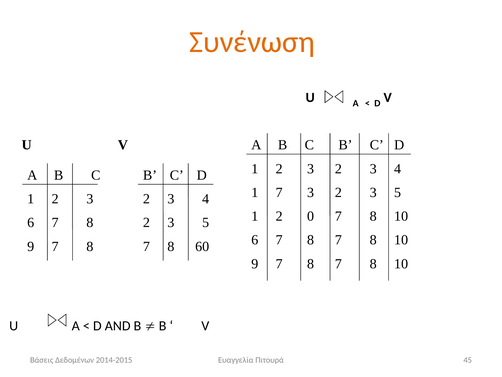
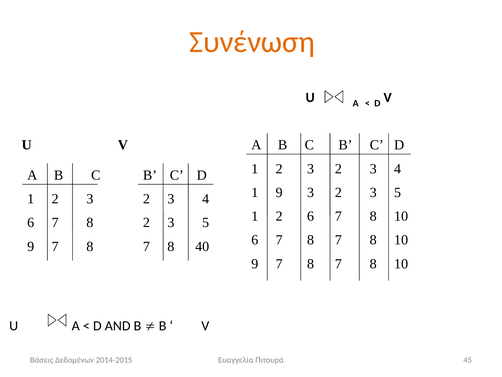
1 7: 7 -> 9 (279, 192)
2 0: 0 -> 6 (311, 216)
60: 60 -> 40 (202, 246)
